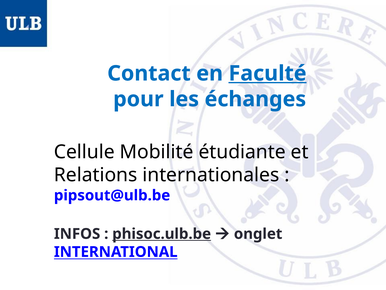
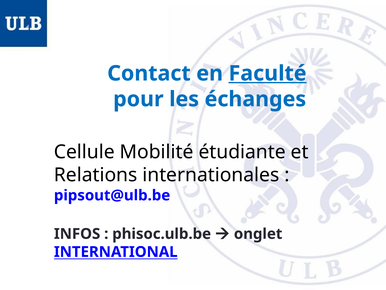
phisoc.ulb.be underline: present -> none (162, 233)
